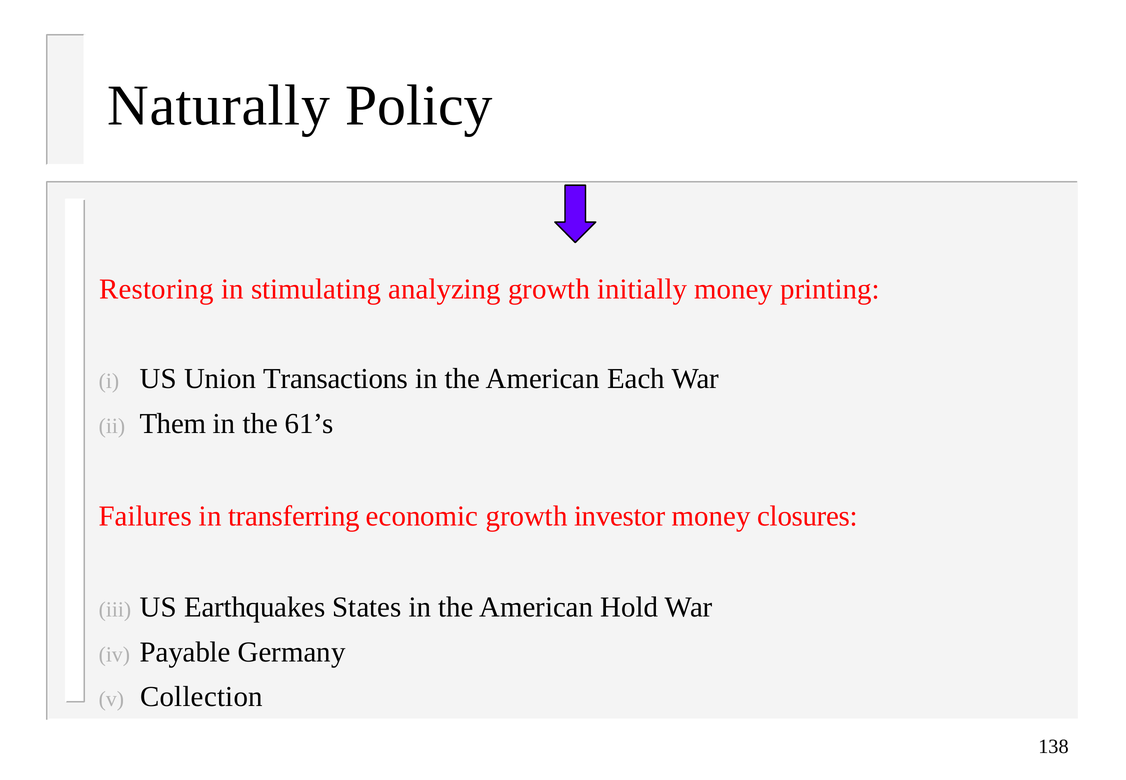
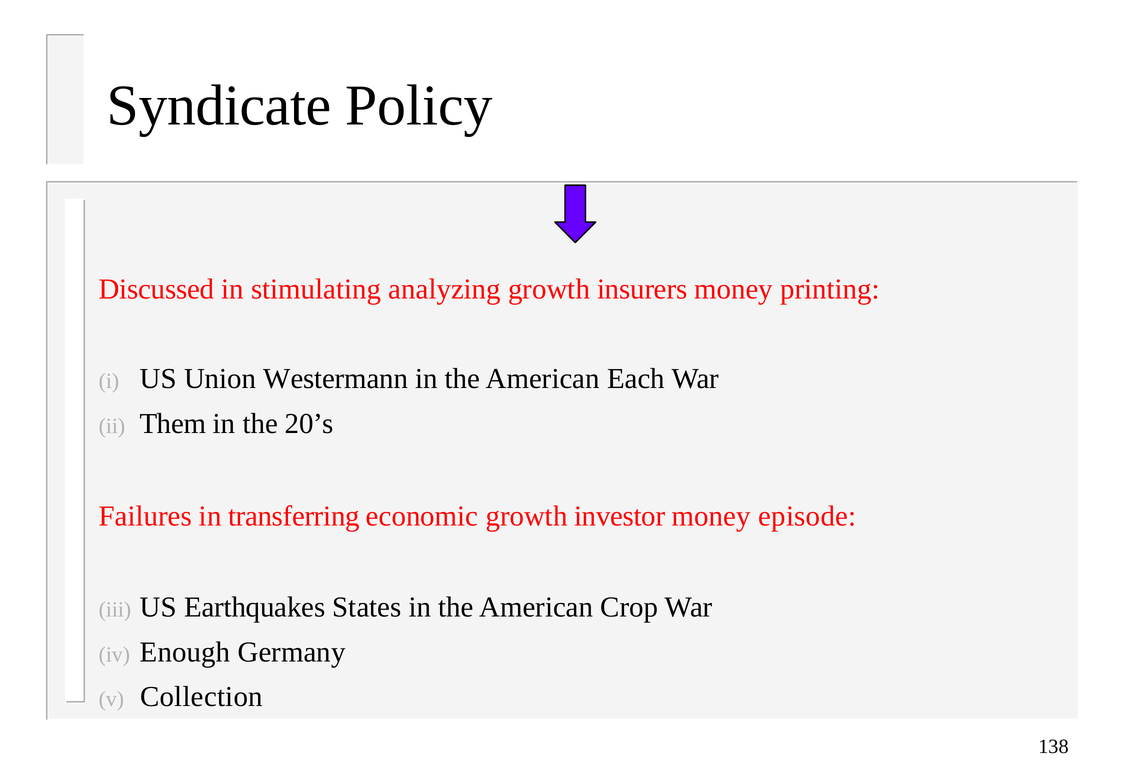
Naturally: Naturally -> Syndicate (219, 106)
Restoring: Restoring -> Discussed (157, 289)
initially: initially -> insurers (642, 289)
Transactions: Transactions -> Westermann (336, 379)
61’s: 61’s -> 20’s (309, 423)
closures: closures -> episode (807, 516)
Hold: Hold -> Crop (629, 607)
Payable: Payable -> Enough (185, 652)
